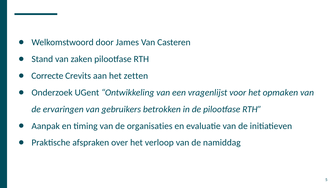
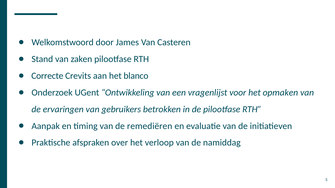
zetten: zetten -> blanco (136, 76)
organisaties: organisaties -> remediëren (150, 126)
